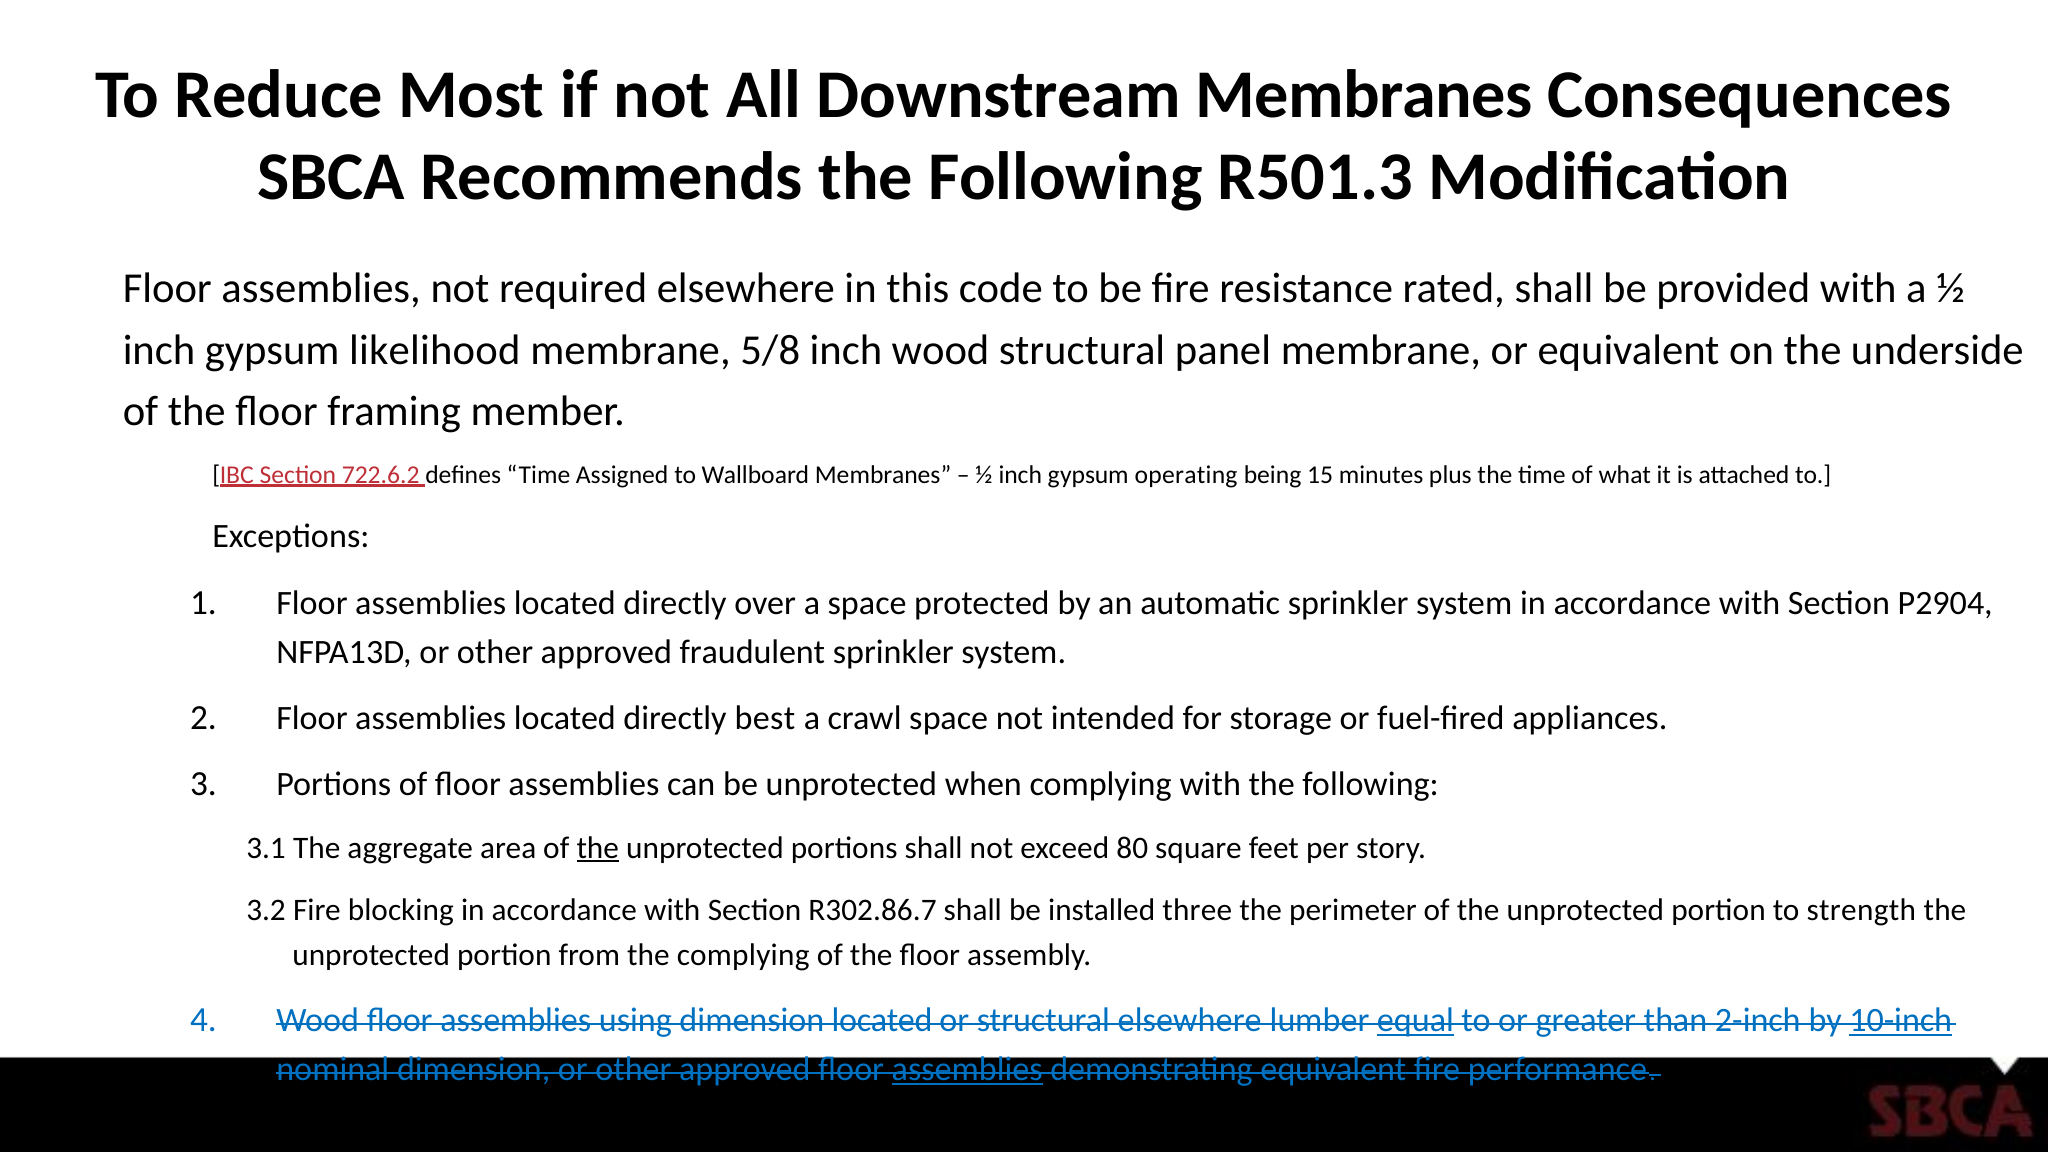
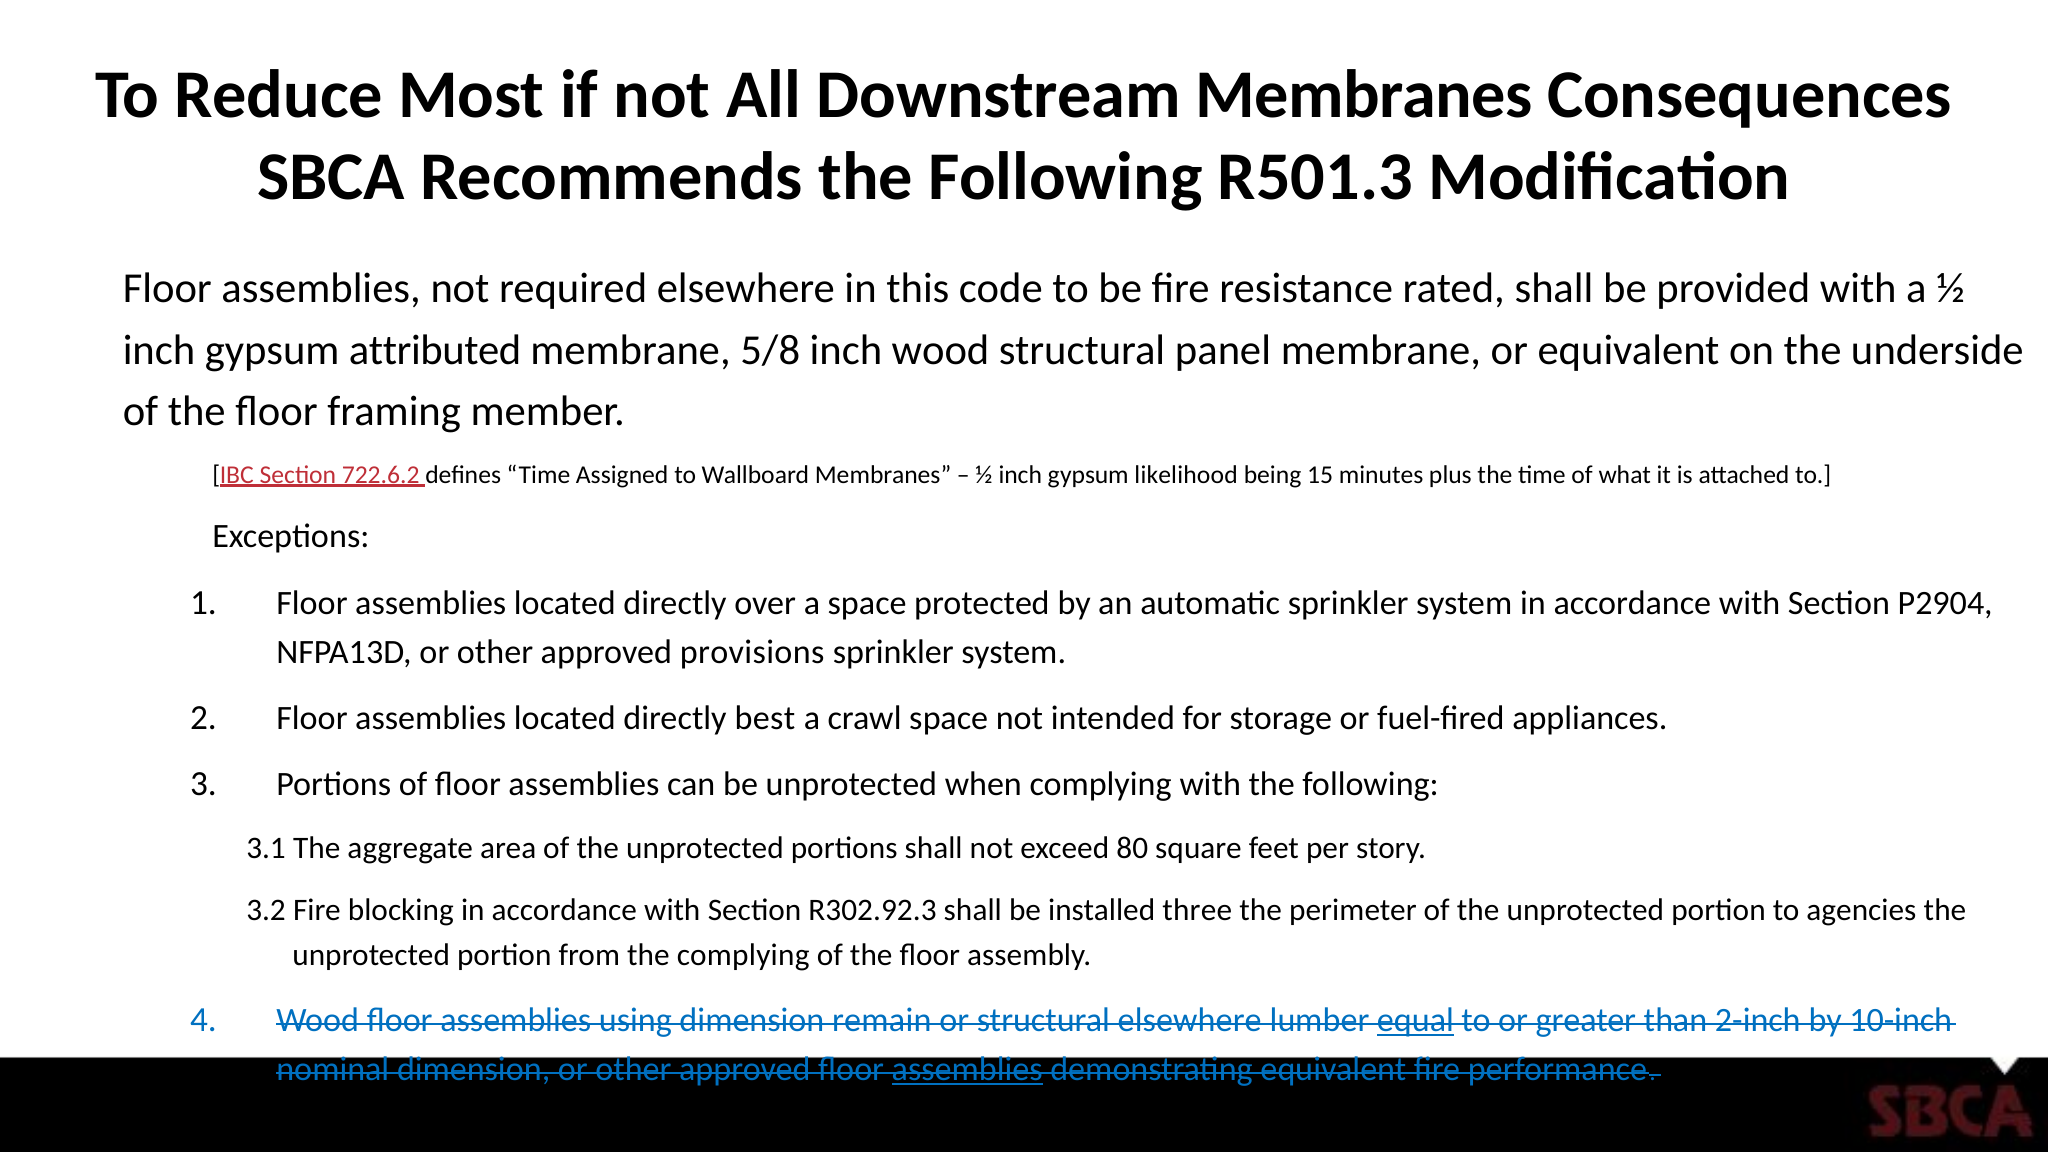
likelihood: likelihood -> attributed (435, 350)
operating: operating -> likelihood (1186, 475)
fraudulent: fraudulent -> provisions (752, 652)
the underline: present -> none (598, 848)
R302.86.7: R302.86.7 -> R302.92.3 (872, 910)
strength: strength -> agencies (1861, 910)
dimension located: located -> remain (882, 1020)
10-inch underline: present -> none (1901, 1020)
